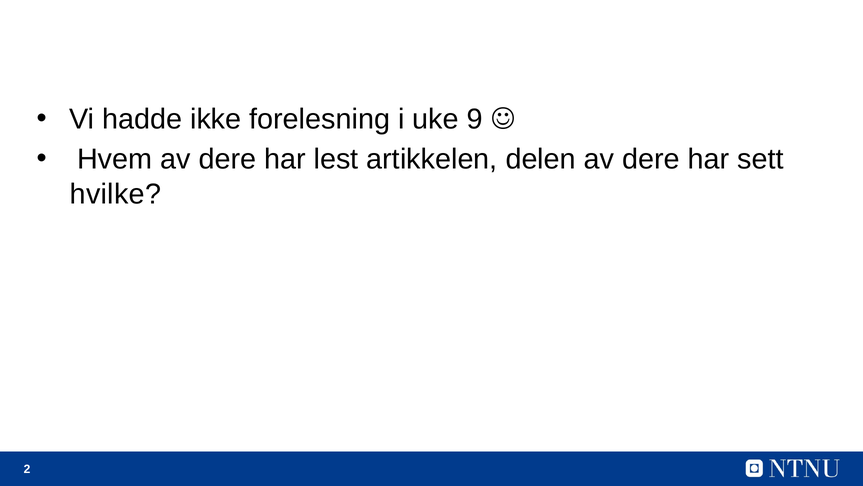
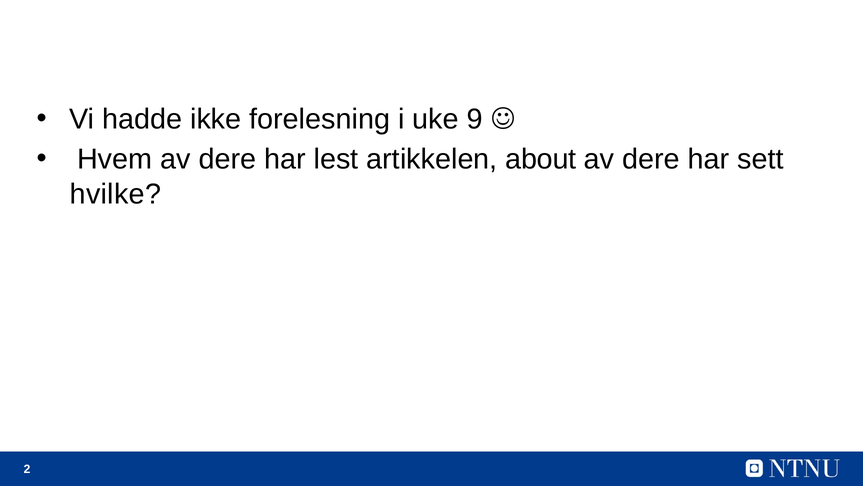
delen: delen -> about (541, 159)
